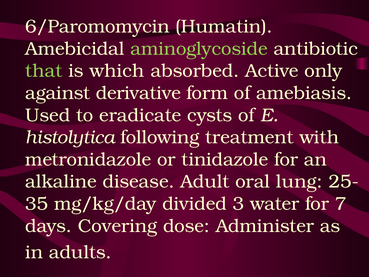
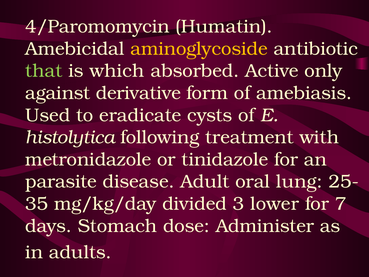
6/Paromomycin: 6/Paromomycin -> 4/Paromomycin (97, 27)
aminoglycoside colour: light green -> yellow (199, 49)
alkaline: alkaline -> parasite (61, 181)
water: water -> lower (275, 204)
Covering: Covering -> Stomach (117, 226)
